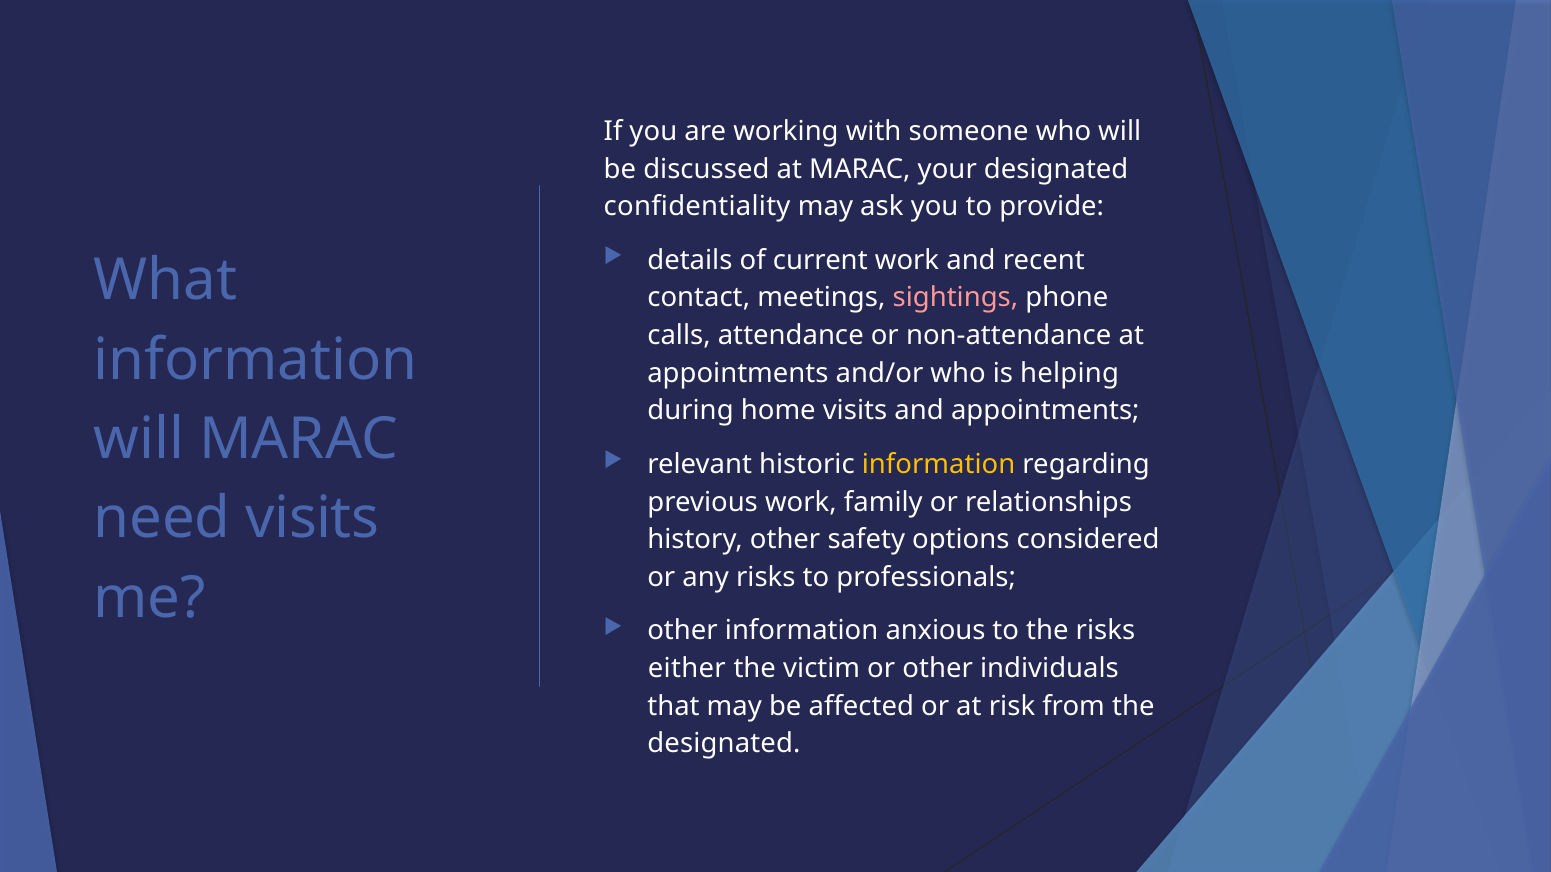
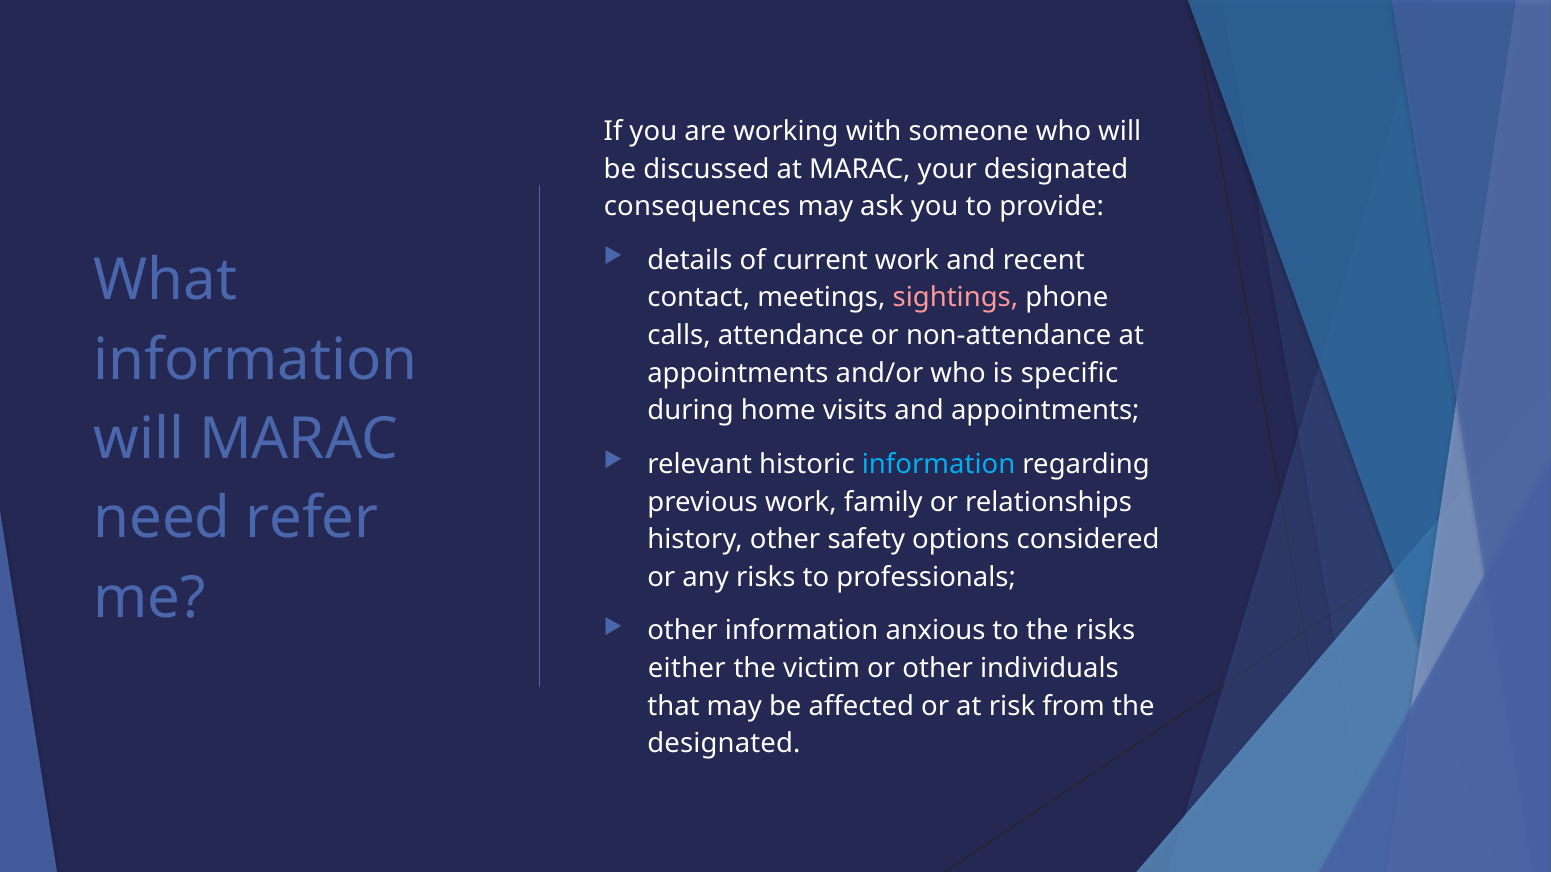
confidentiality: confidentiality -> consequences (697, 207)
helping: helping -> specific (1070, 373)
information colour: yellow -> light blue (939, 465)
need visits: visits -> refer (312, 519)
